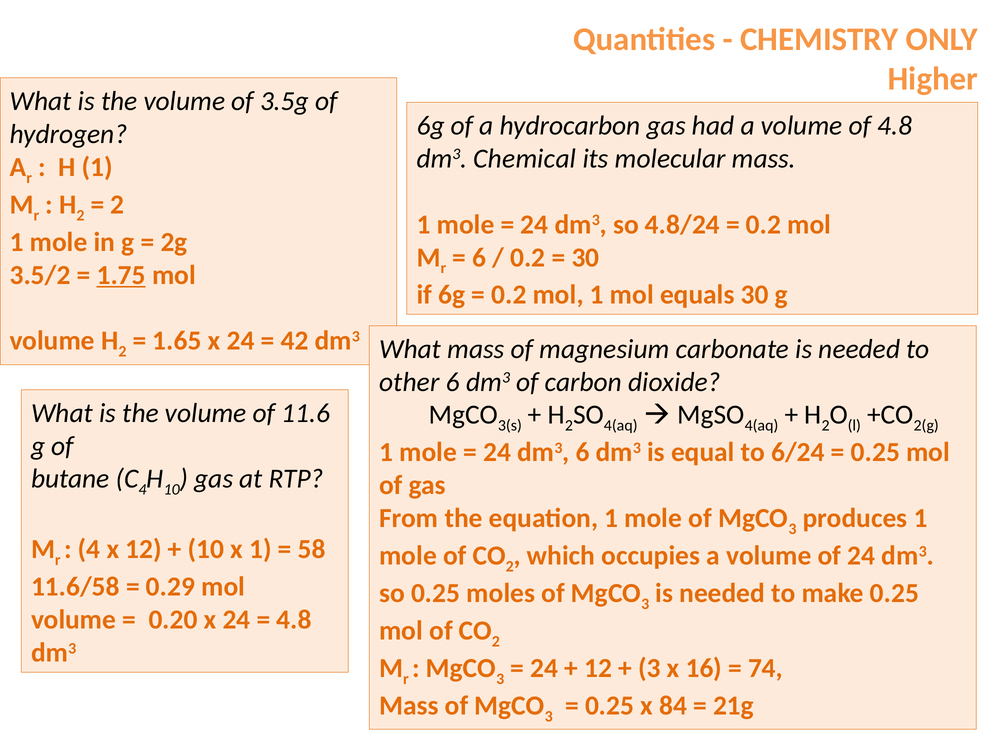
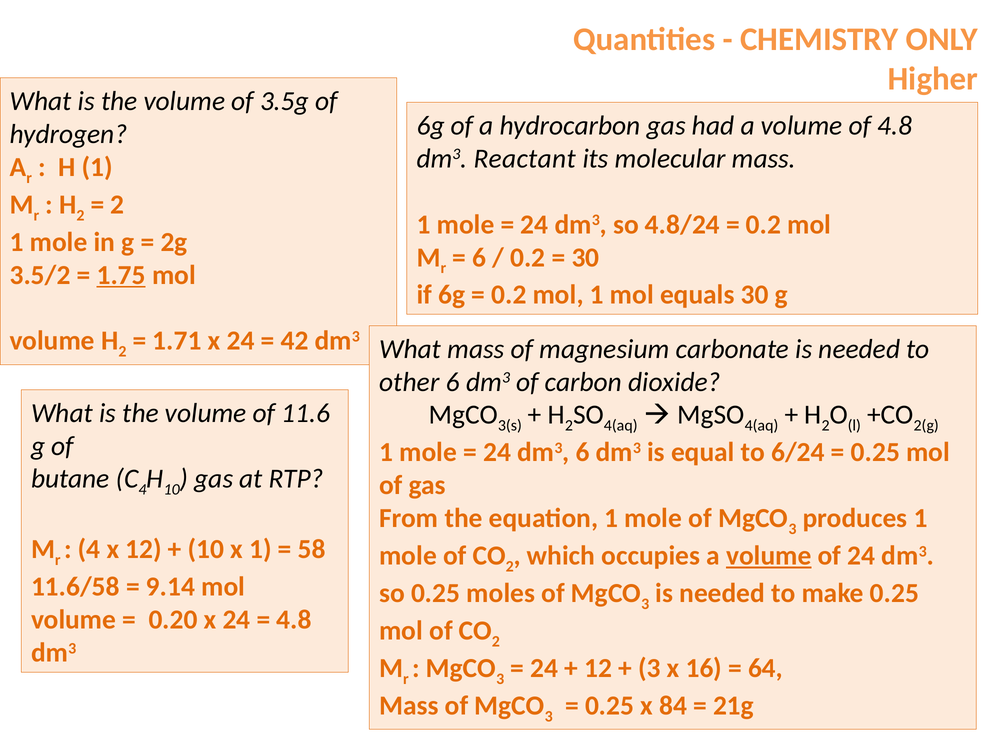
Chemical: Chemical -> Reactant (525, 159)
1.65: 1.65 -> 1.71 (177, 341)
volume underline: none -> present (769, 556)
0.29: 0.29 -> 9.14 (170, 587)
74: 74 -> 64 (765, 668)
